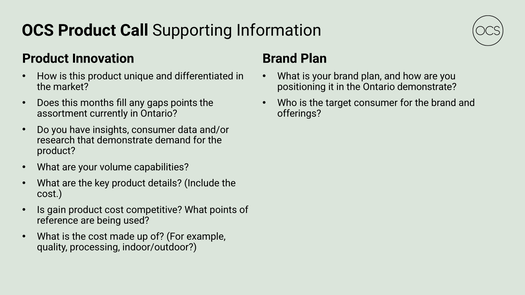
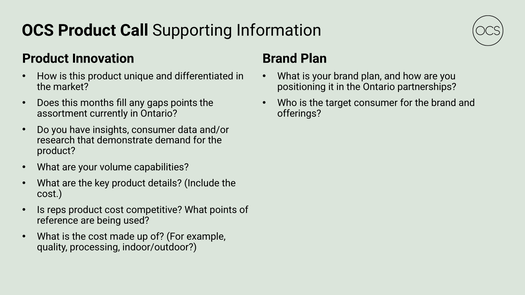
Ontario demonstrate: demonstrate -> partnerships (427, 87)
gain: gain -> reps (57, 210)
